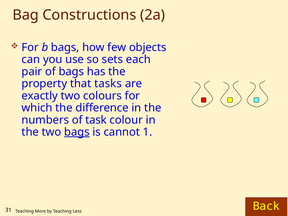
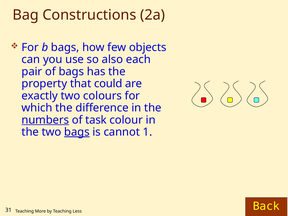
sets: sets -> also (112, 59)
tasks: tasks -> could (108, 84)
numbers underline: none -> present (45, 120)
